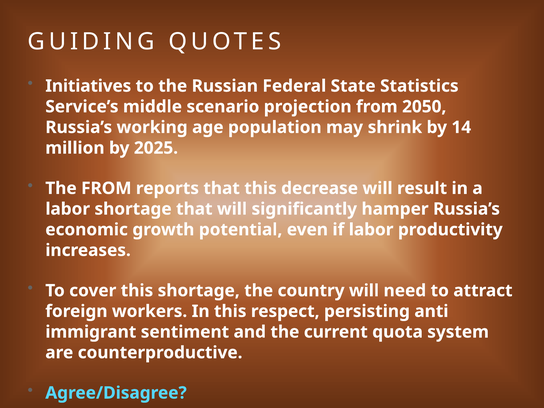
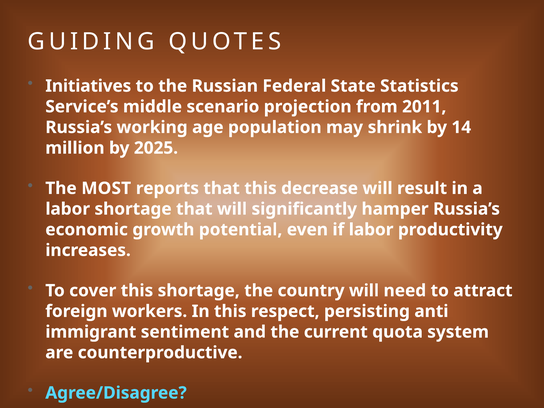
2050: 2050 -> 2011 (424, 107)
The FROM: FROM -> MOST (106, 188)
